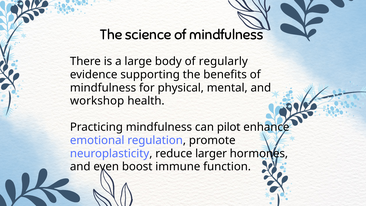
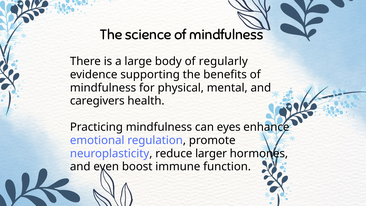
workshop: workshop -> caregivers (97, 101)
pilot: pilot -> eyes (229, 127)
